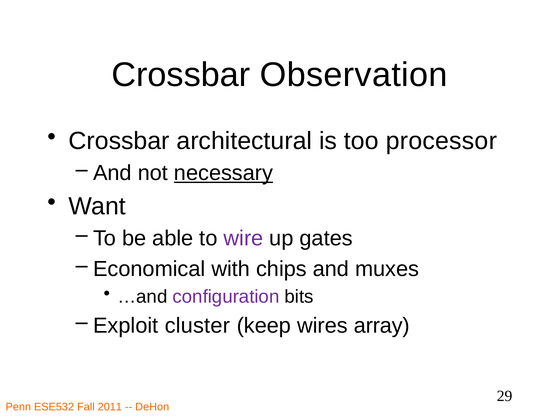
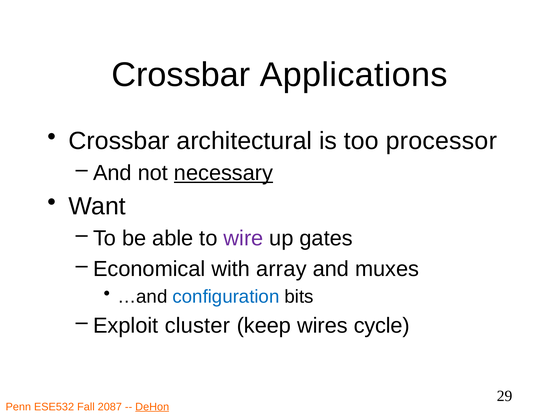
Observation: Observation -> Applications (354, 75)
chips: chips -> array (281, 269)
configuration colour: purple -> blue (226, 297)
array: array -> cycle (382, 325)
2011: 2011 -> 2087 (110, 407)
DeHon underline: none -> present (152, 407)
